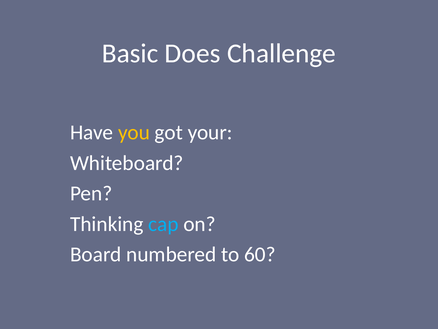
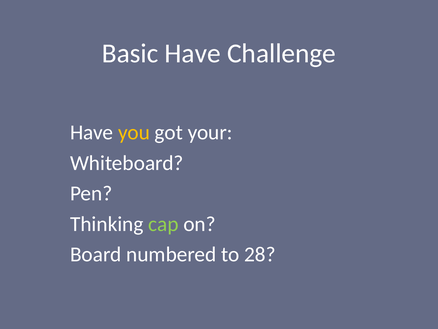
Basic Does: Does -> Have (193, 54)
cap colour: light blue -> light green (163, 224)
60: 60 -> 28 (260, 254)
